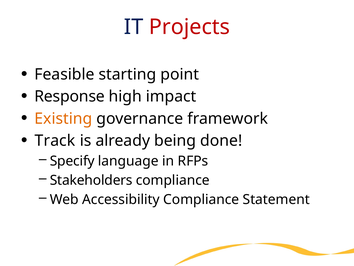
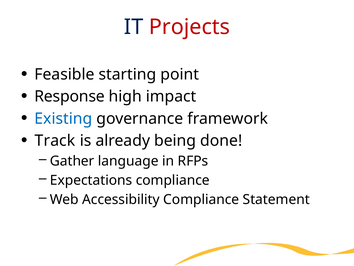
Existing colour: orange -> blue (63, 118)
Specify: Specify -> Gather (72, 161)
Stakeholders: Stakeholders -> Expectations (91, 180)
